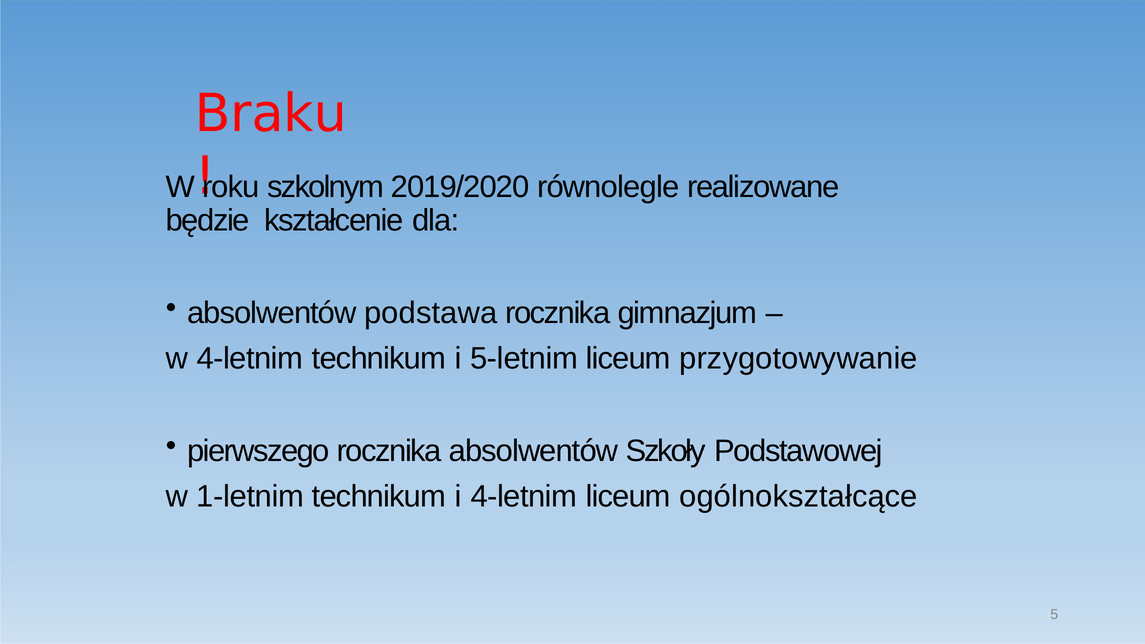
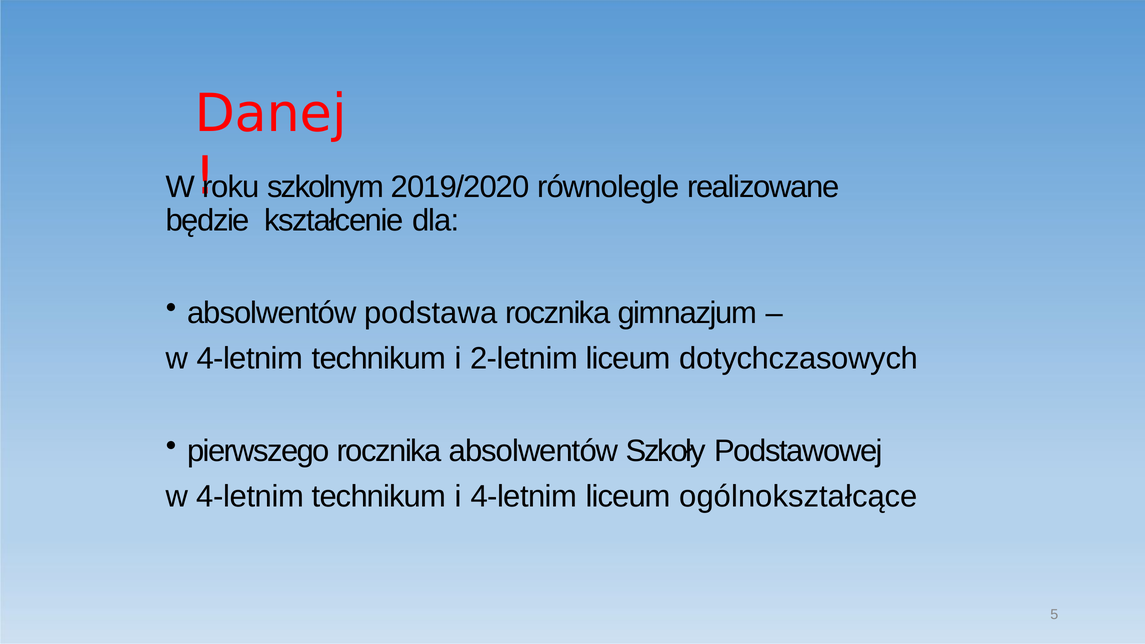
Braku: Braku -> Danej (271, 114)
5-letnim: 5-letnim -> 2-letnim (524, 359)
przygotowywanie: przygotowywanie -> dotychczasowych (799, 359)
1-letnim: 1-letnim -> 4-letnim (250, 496)
